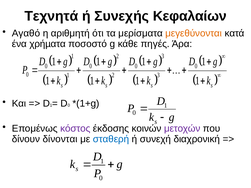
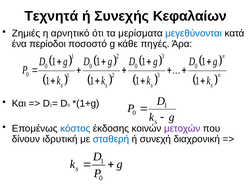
Αγαθό: Αγαθό -> Ζημιές (26, 33)
αριθμητή: αριθμητή -> αρνητικό (70, 33)
μεγεθύνονται colour: orange -> blue (194, 33)
χρήµατα: χρήµατα -> περίοδοι (48, 44)
κόστος colour: purple -> blue (75, 129)
δίνονται: δίνονται -> ιδρυτική (60, 139)
